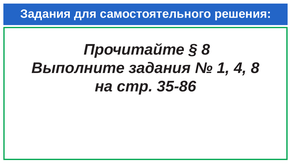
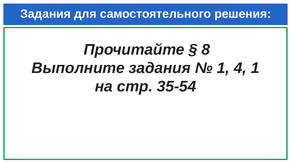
4 8: 8 -> 1 (255, 68)
35-86: 35-86 -> 35-54 (177, 87)
